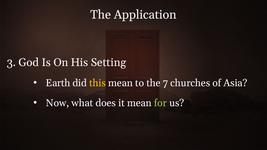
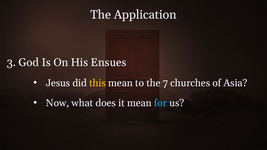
Setting: Setting -> Ensues (109, 62)
Earth: Earth -> Jesus (58, 83)
for colour: light green -> light blue (160, 103)
